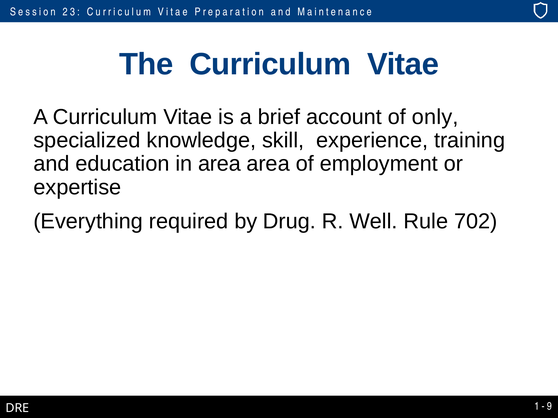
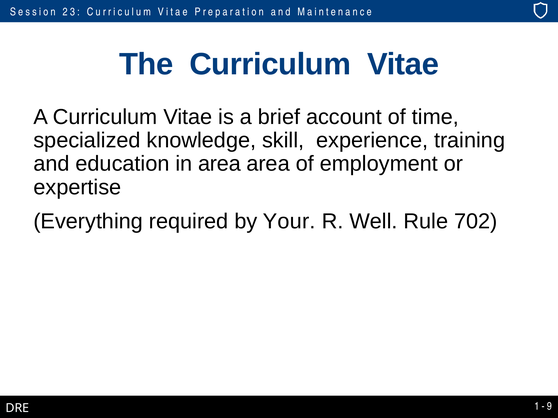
only: only -> time (435, 117)
Drug: Drug -> Your (289, 222)
